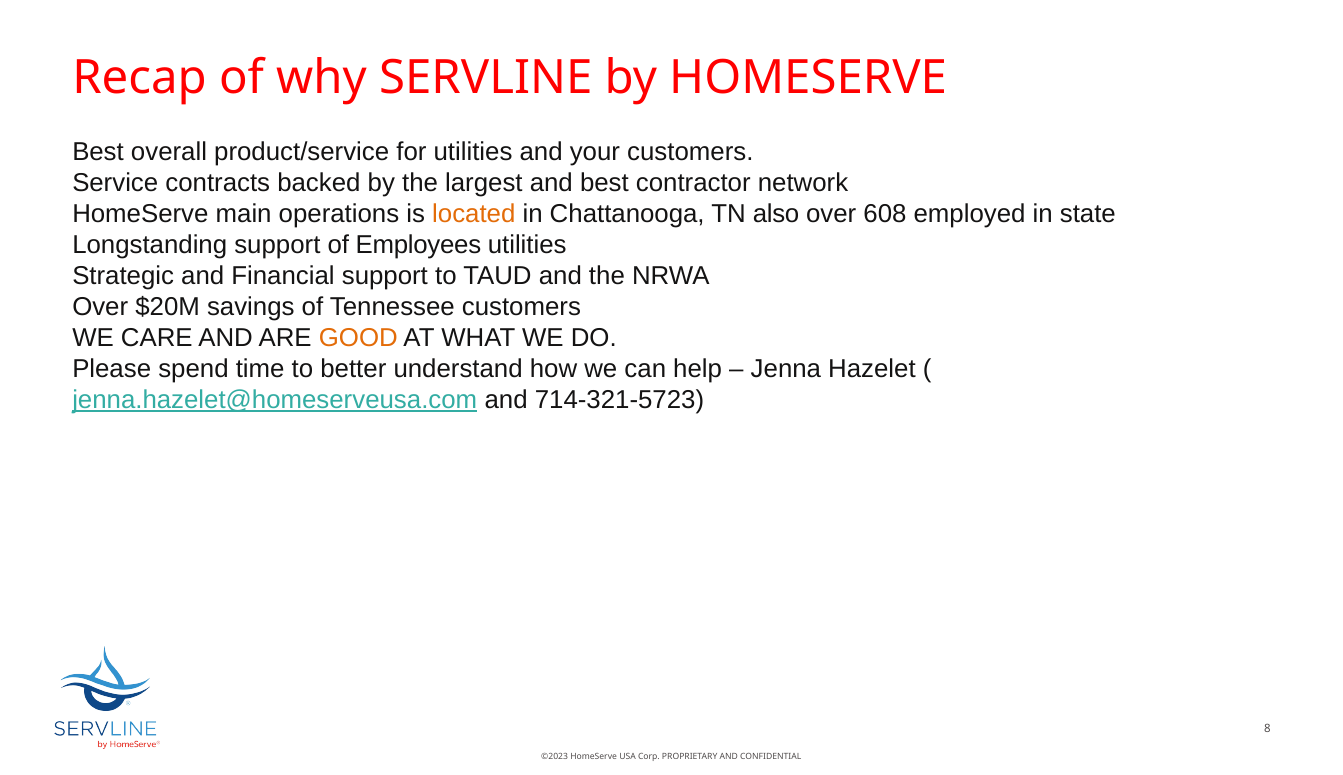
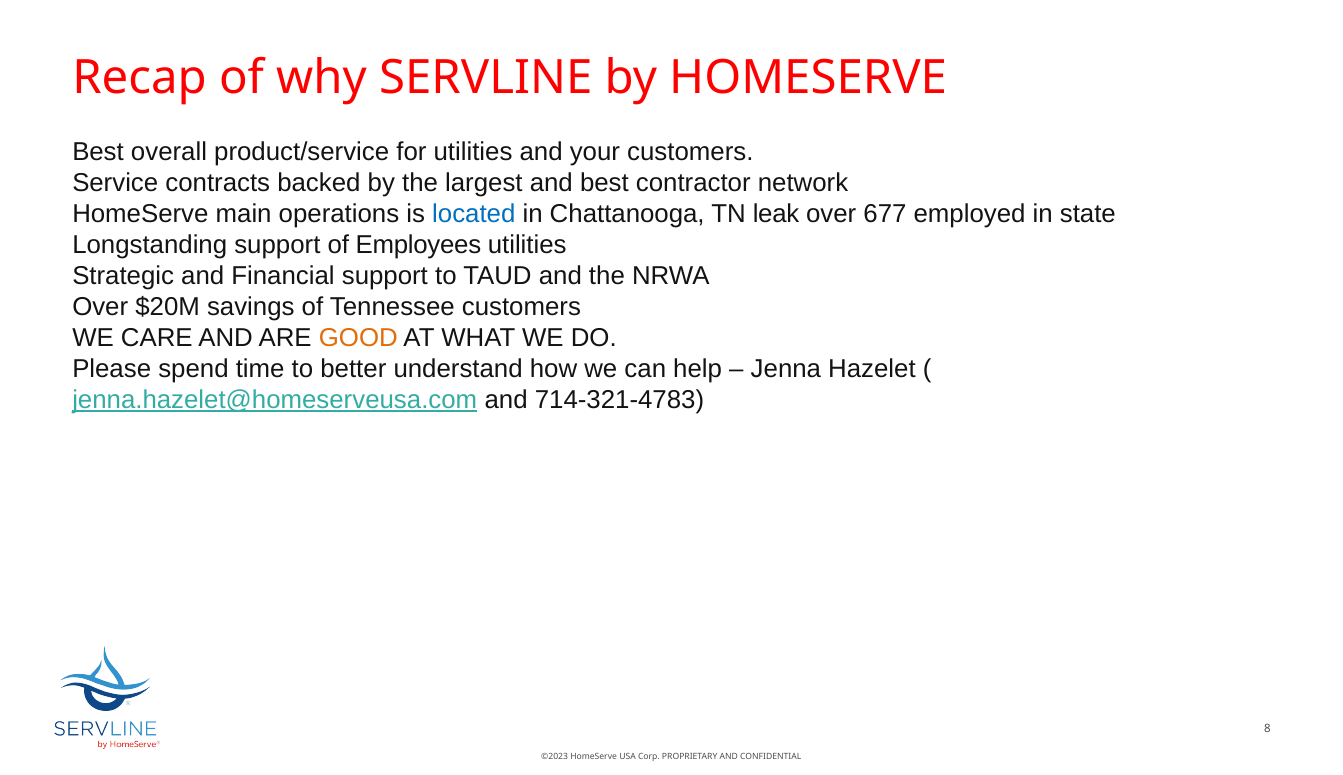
located colour: orange -> blue (474, 214)
also: also -> leak (776, 214)
608: 608 -> 677 (885, 214)
714-321-5723: 714-321-5723 -> 714-321-4783 (619, 400)
